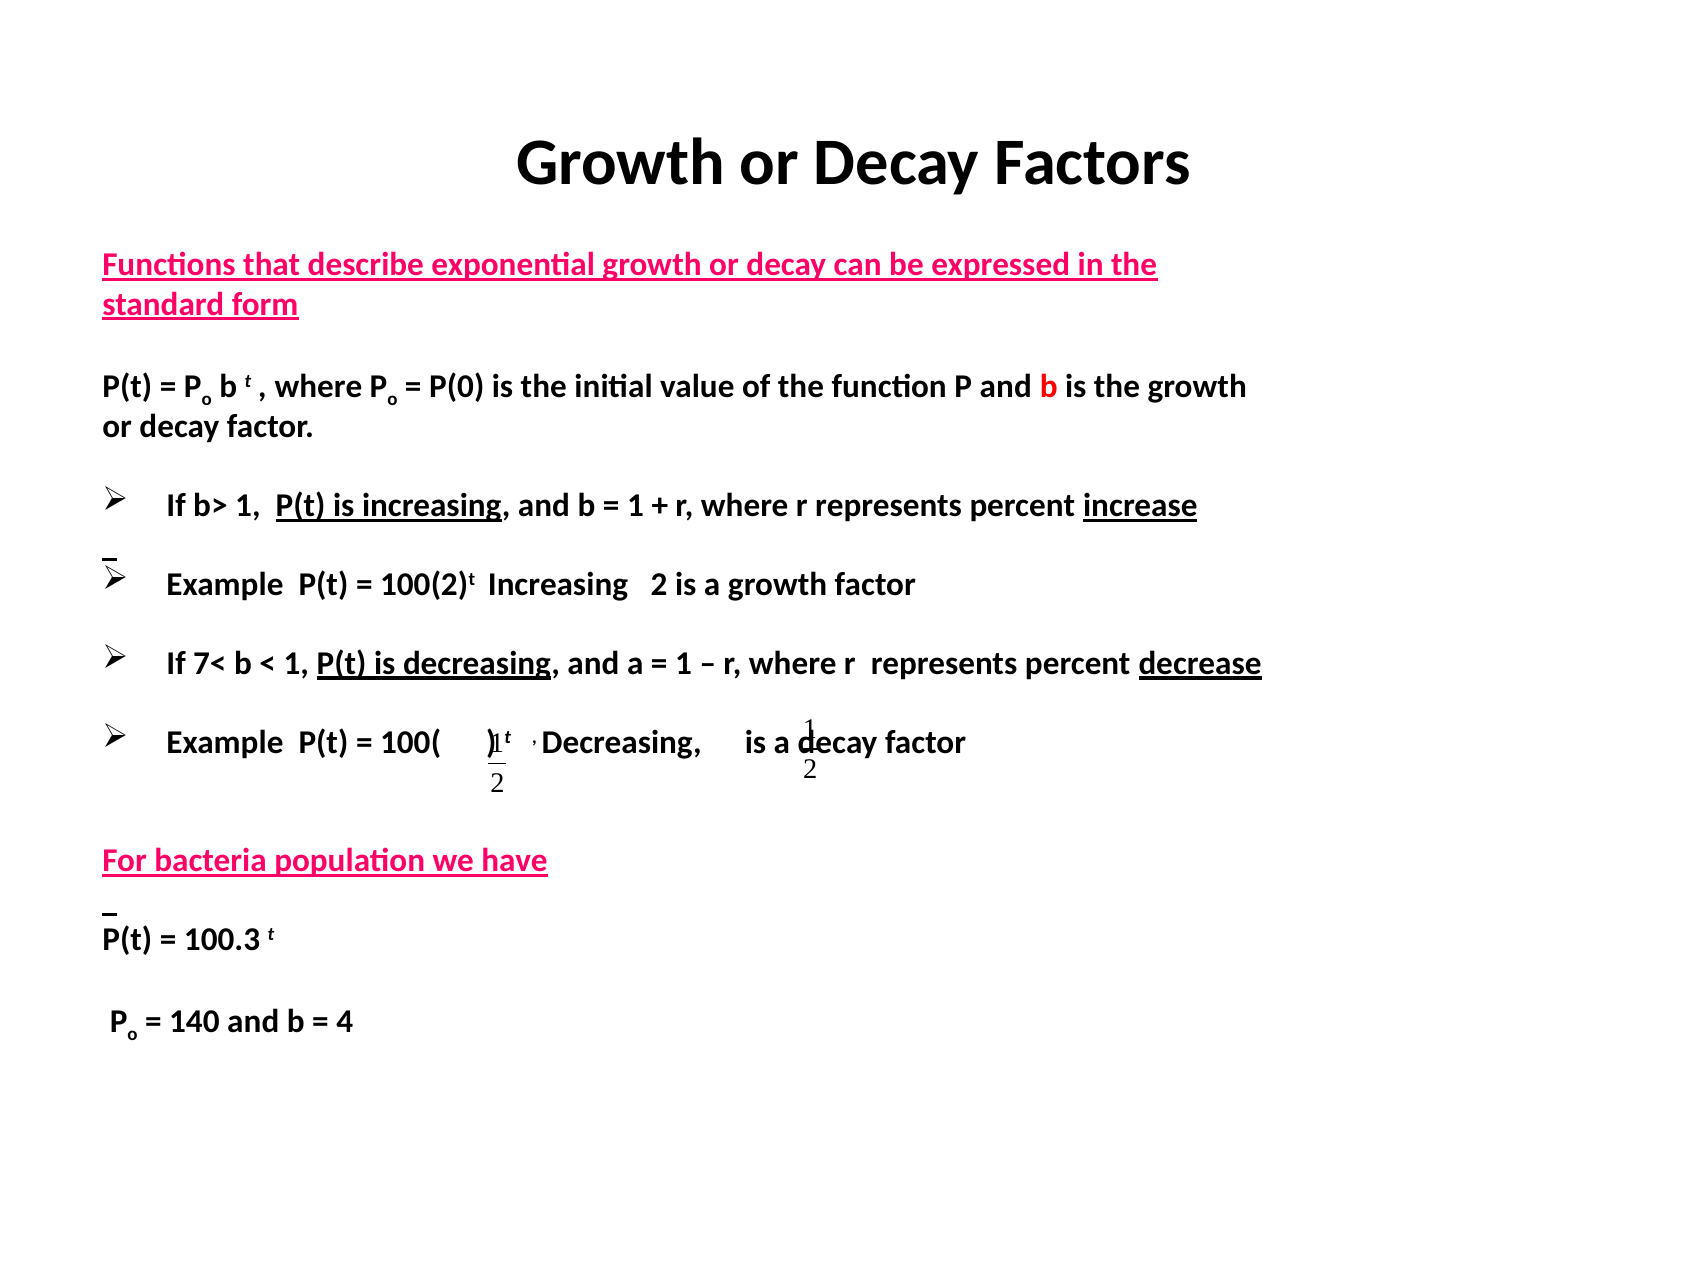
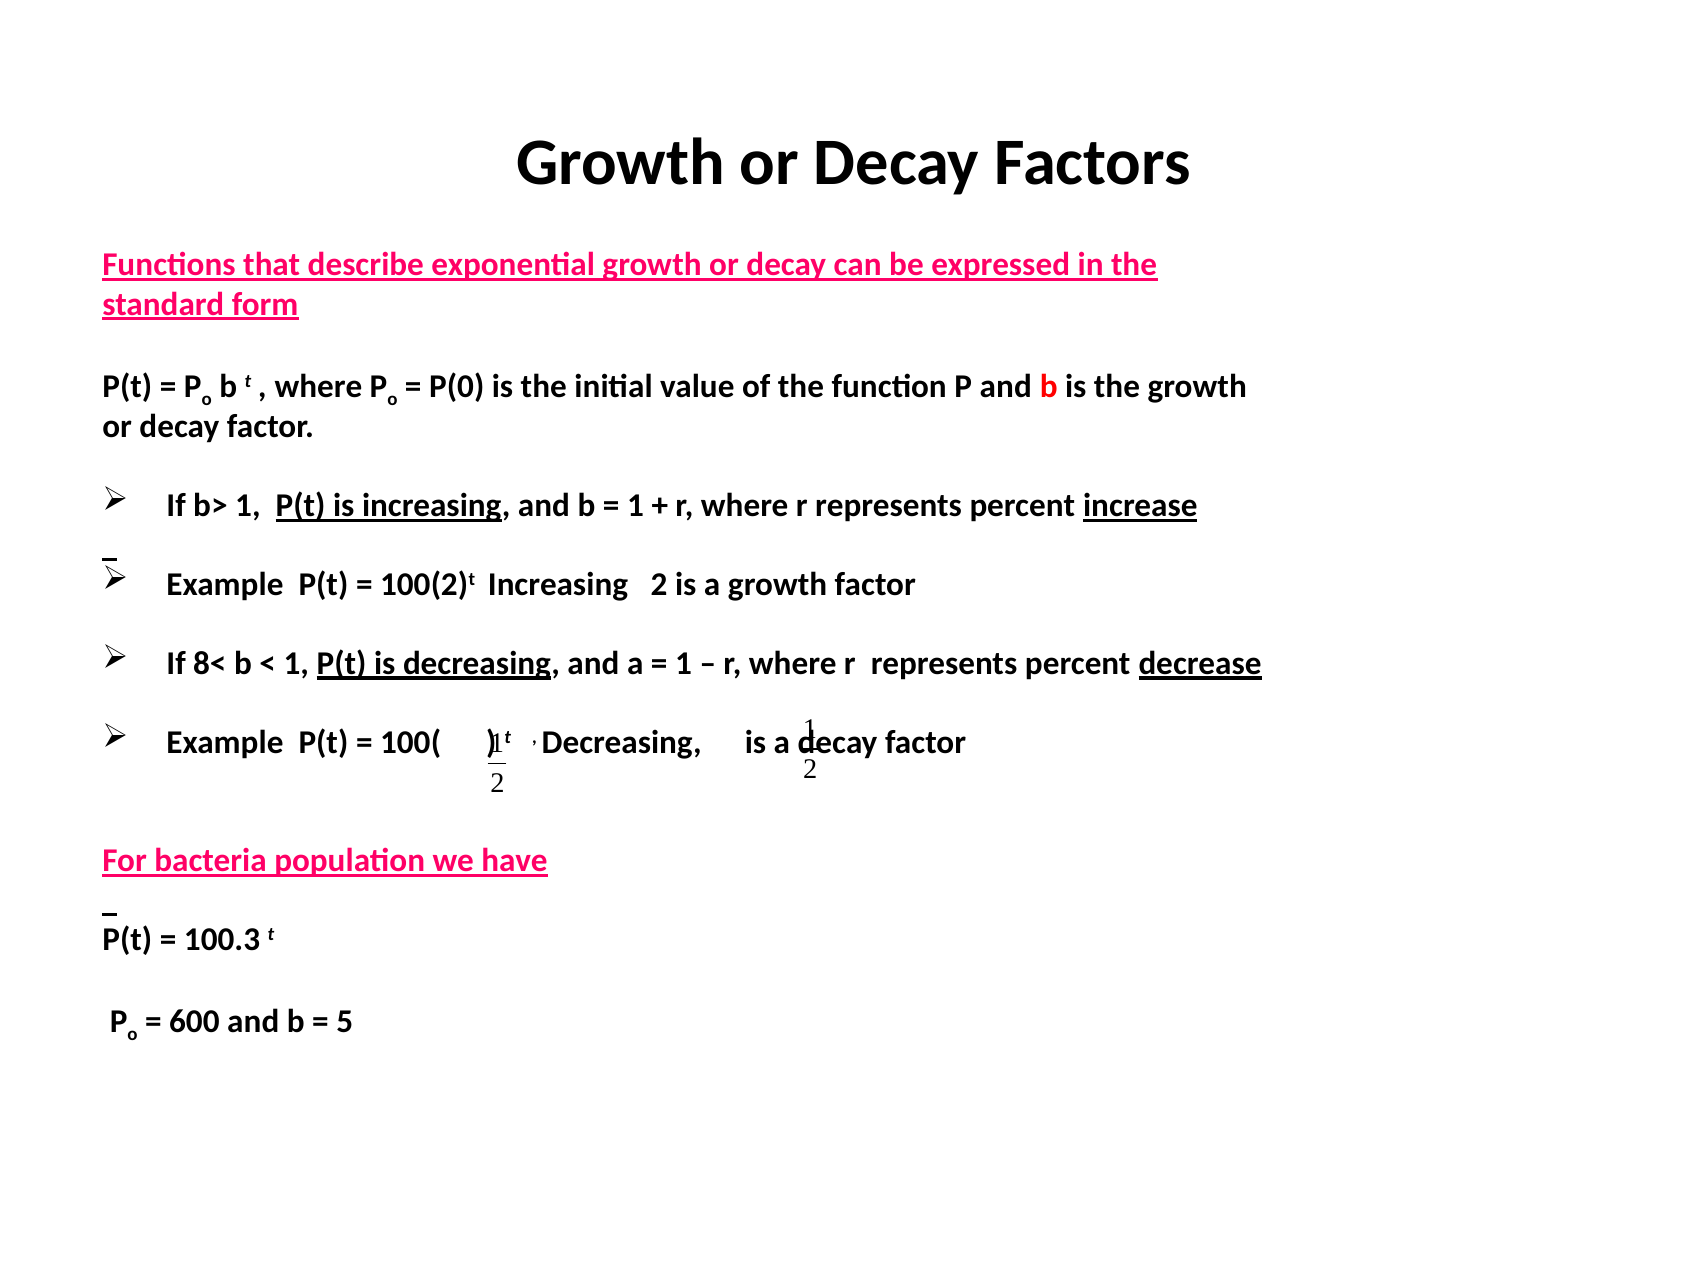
7<: 7< -> 8< (210, 664)
140: 140 -> 600 (194, 1022)
4: 4 -> 5 (345, 1022)
